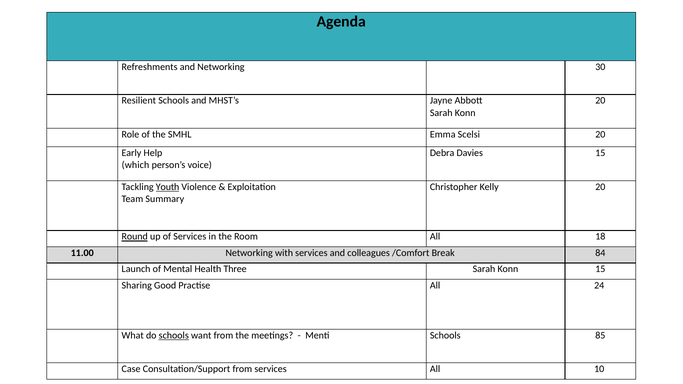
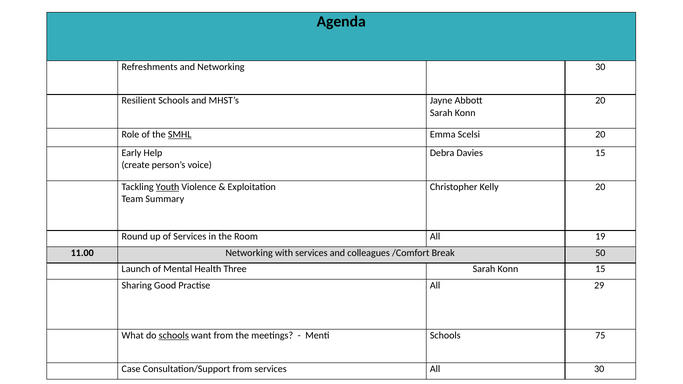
SMHL underline: none -> present (180, 134)
which: which -> create (136, 165)
Round underline: present -> none (135, 237)
18: 18 -> 19 (600, 237)
84: 84 -> 50 (600, 253)
24: 24 -> 29 (599, 286)
85: 85 -> 75 (600, 335)
All 10: 10 -> 30 (599, 369)
